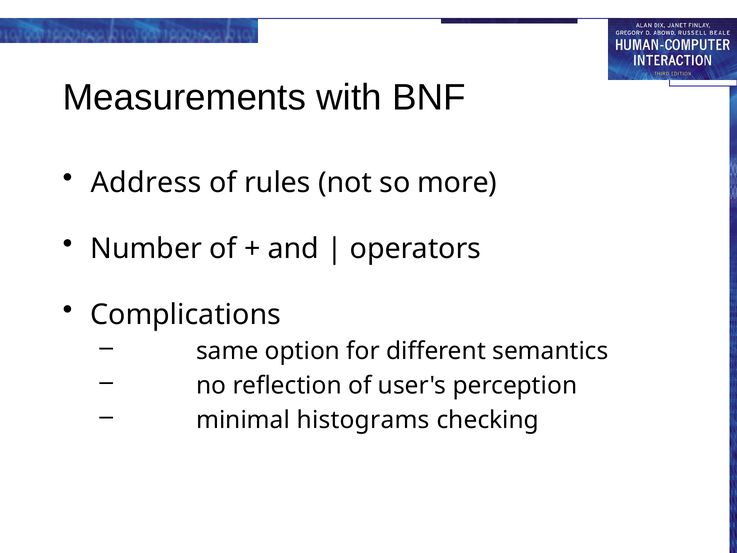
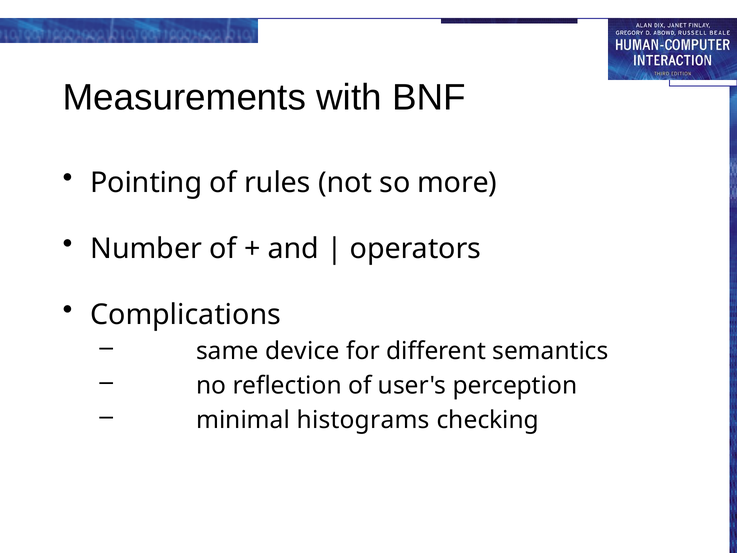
Address: Address -> Pointing (146, 183)
option: option -> device (302, 351)
